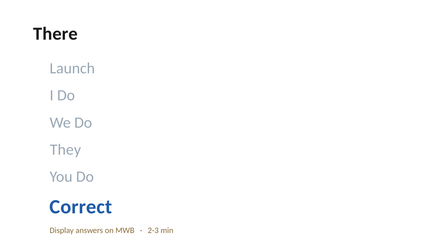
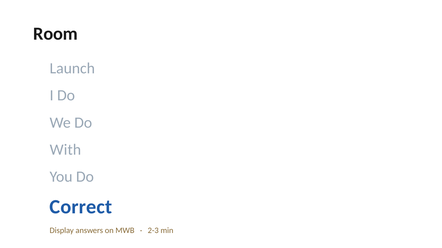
There: There -> Room (55, 34)
They: They -> With (65, 150)
